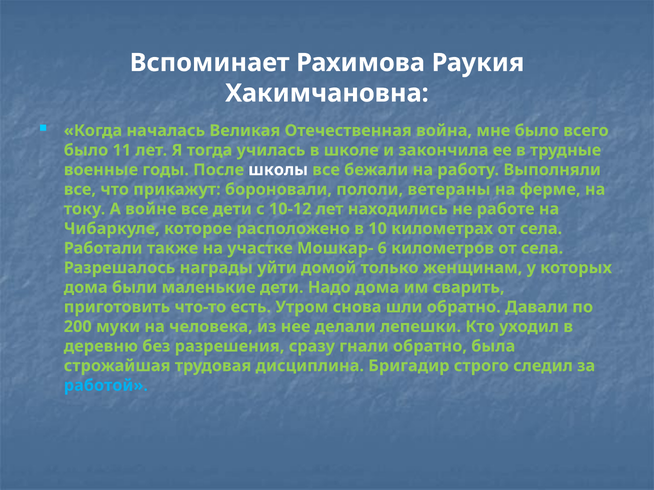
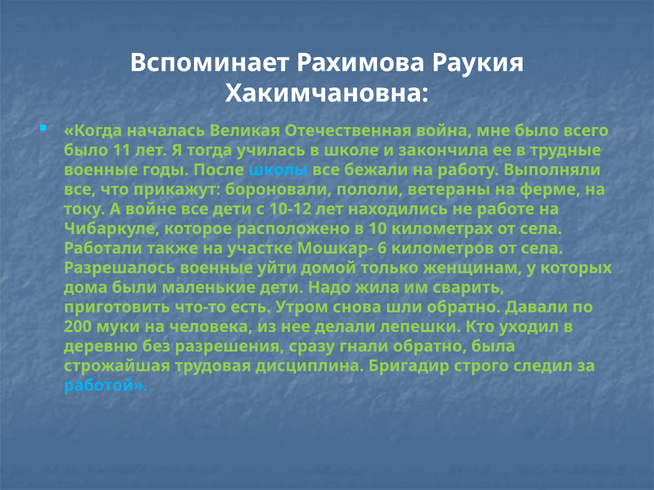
школы colour: white -> light blue (278, 170)
Разрешалось награды: награды -> военные (216, 268)
Надо дома: дома -> жила (377, 288)
